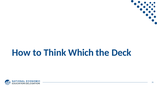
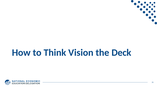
Which: Which -> Vision (81, 53)
